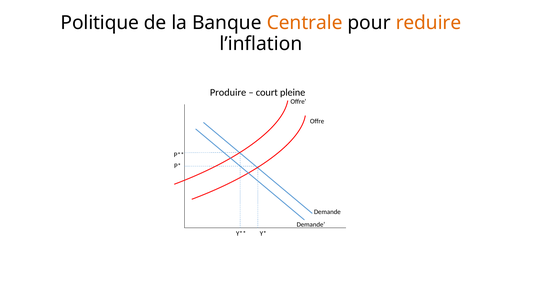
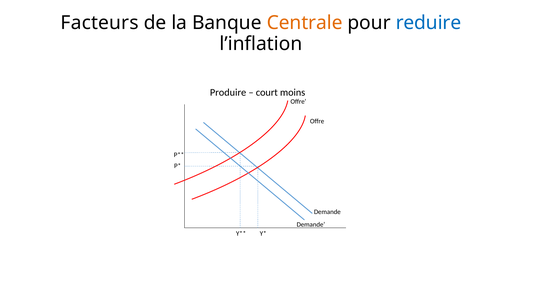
Politique: Politique -> Facteurs (100, 23)
reduire colour: orange -> blue (428, 23)
pleine: pleine -> moins (293, 92)
